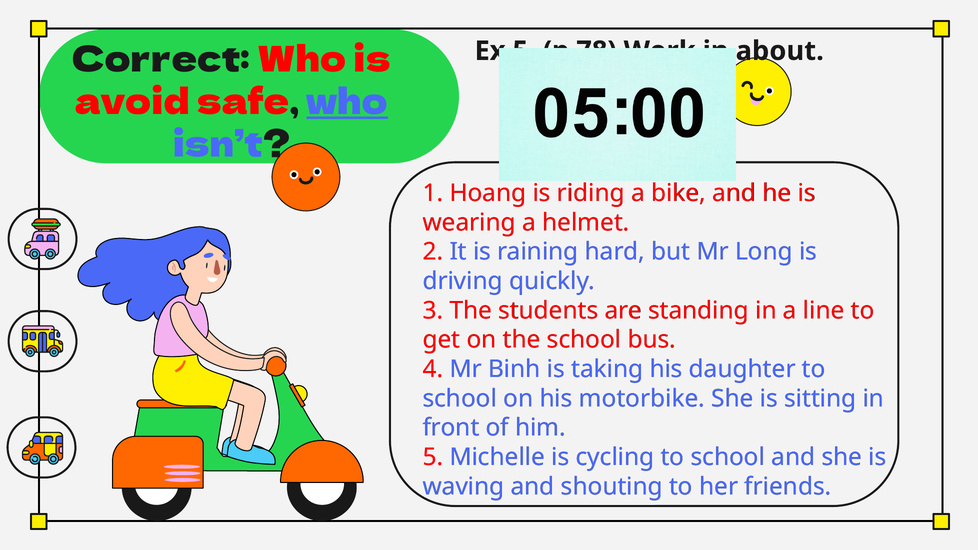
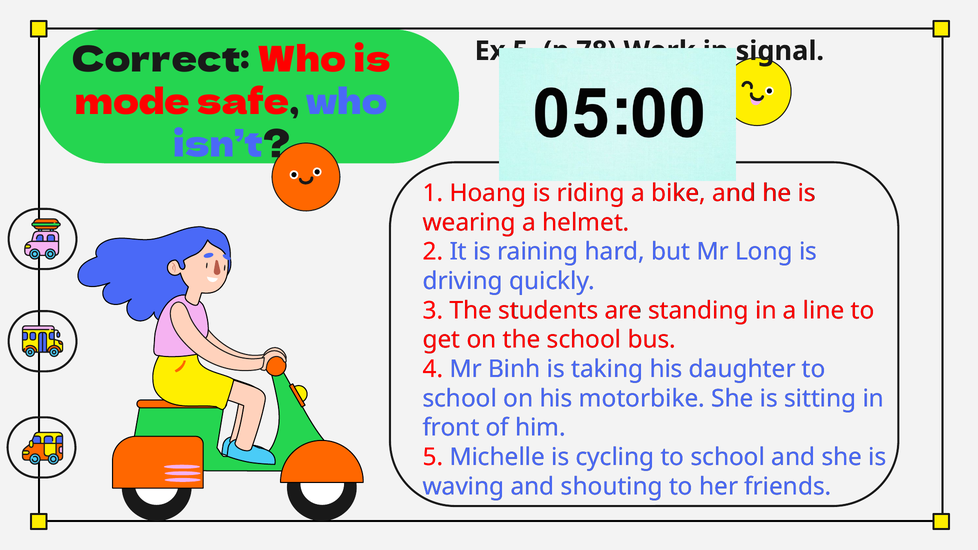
about: about -> signal (780, 51)
avoid: avoid -> mode (132, 103)
who underline: present -> none (347, 103)
